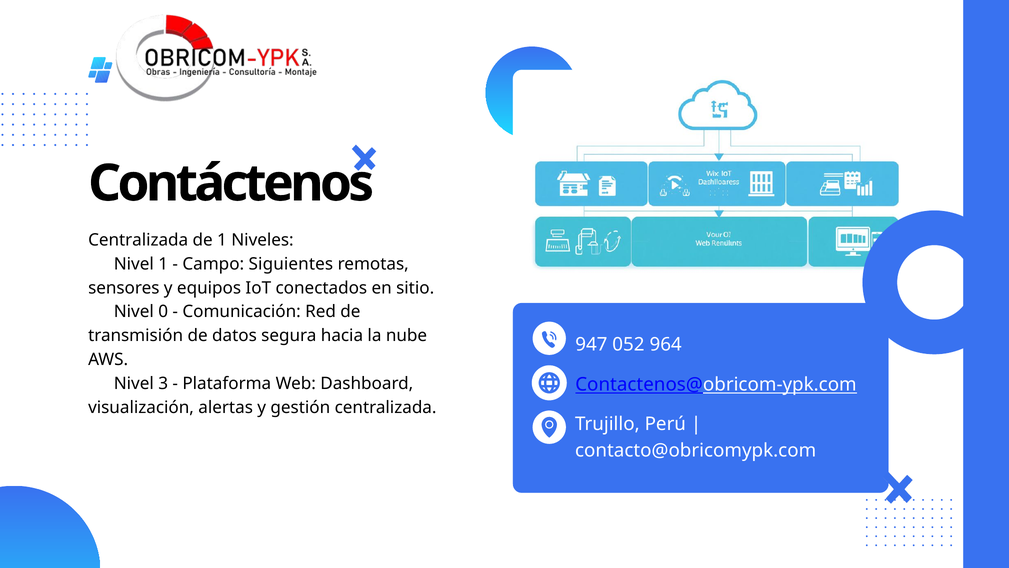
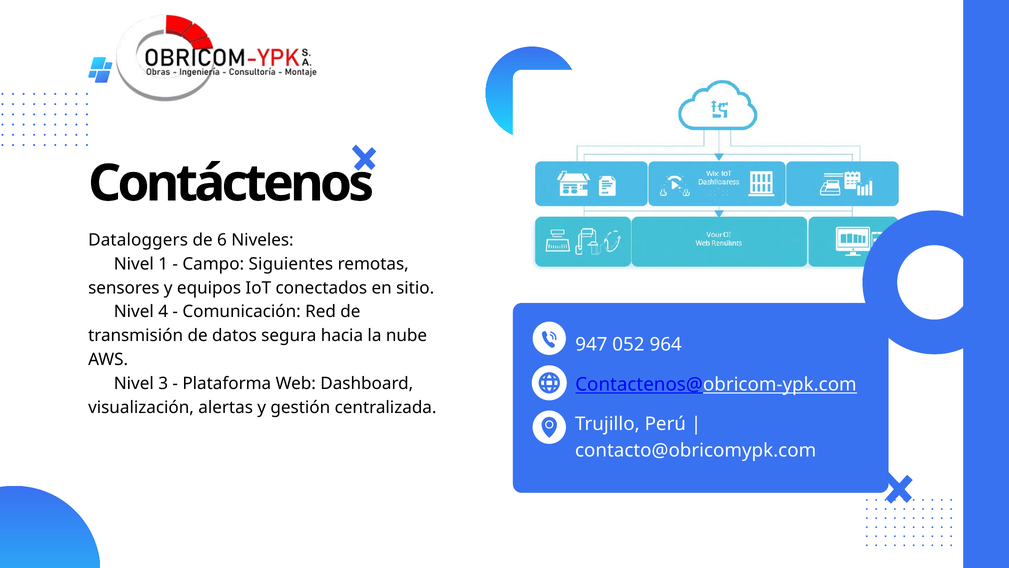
Centralizada: Centralizada -> Dataloggers (138, 240)
de 1: 1 -> 6 (222, 240)
0: 0 -> 4 (163, 312)
